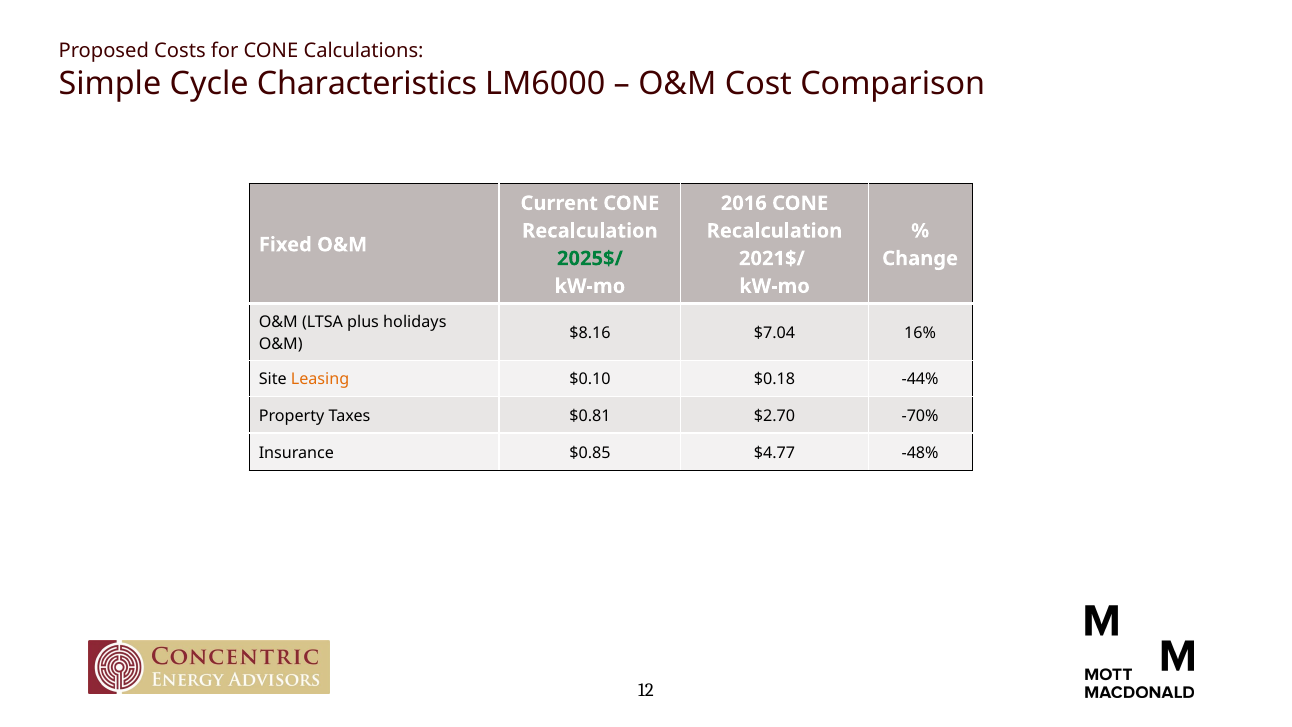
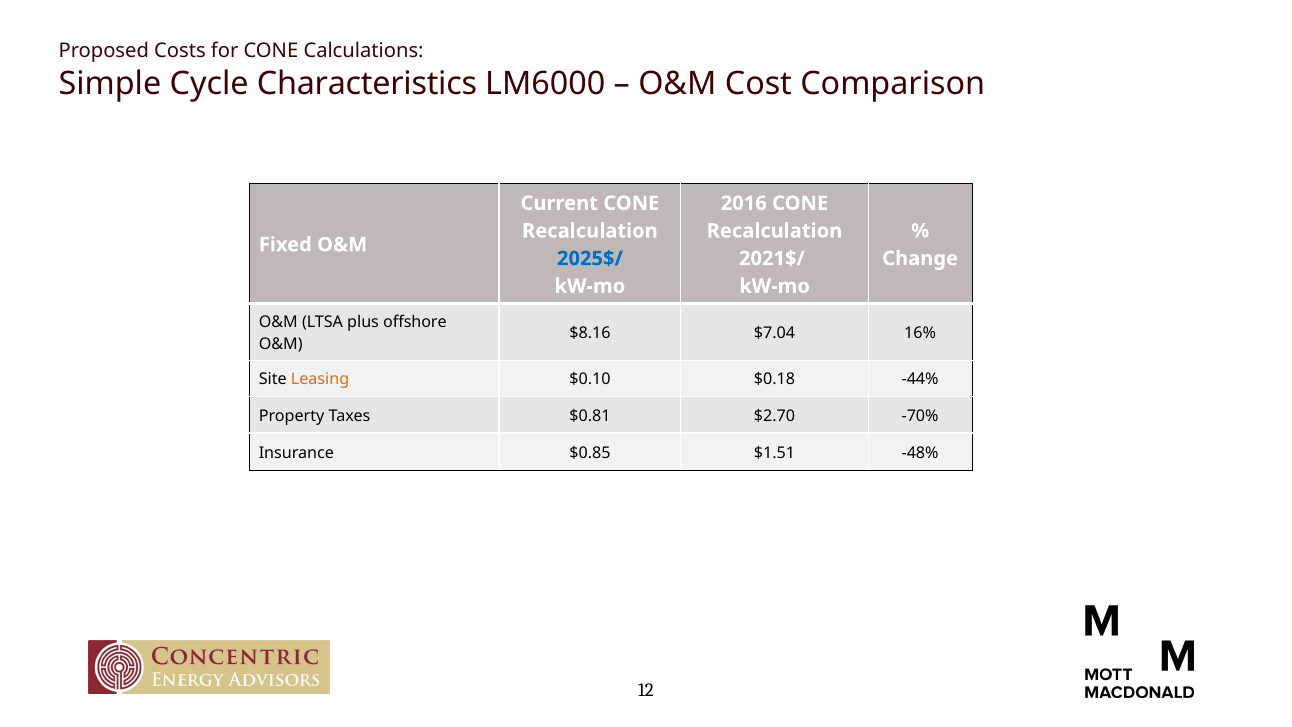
2025$/ colour: green -> blue (590, 258)
holidays: holidays -> offshore (415, 322)
$4.77: $4.77 -> $1.51 (775, 453)
